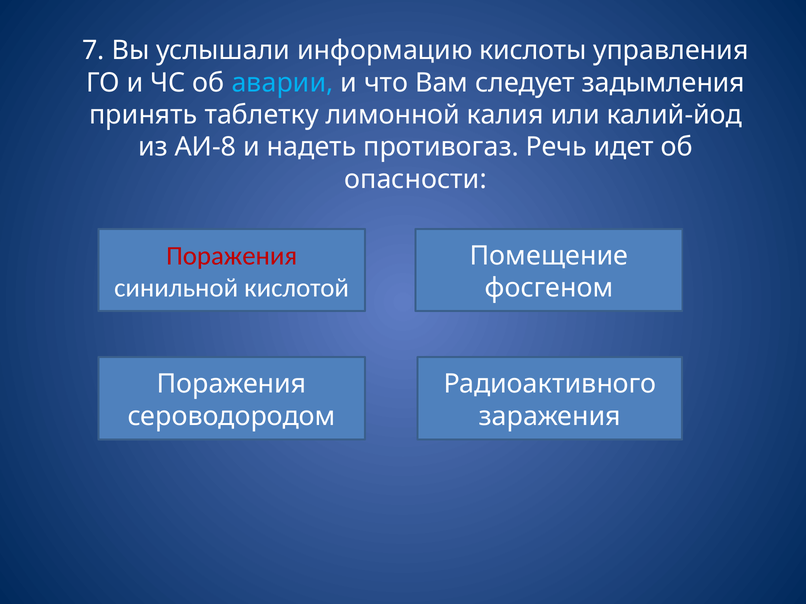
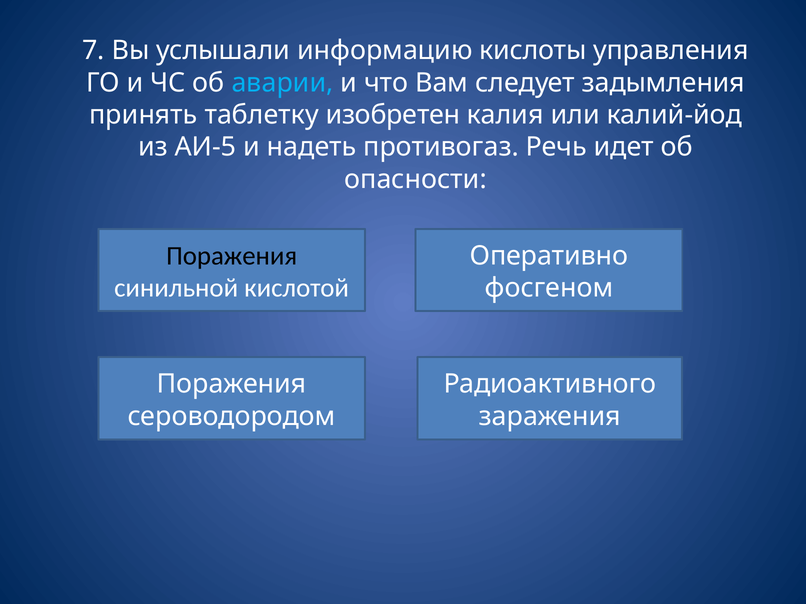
лимонной: лимонной -> изобретен (393, 115)
АИ-8: АИ-8 -> АИ-5 (206, 147)
Поражения colour: red -> black (232, 256)
Помещение: Помещение -> Оперативно (549, 256)
